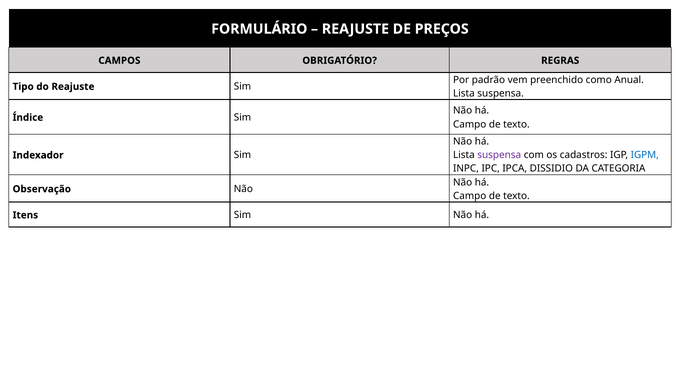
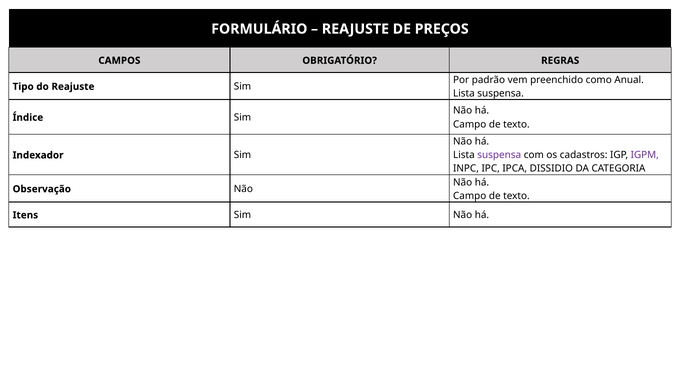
IGPM colour: blue -> purple (645, 155)
